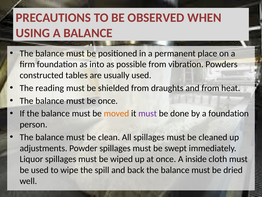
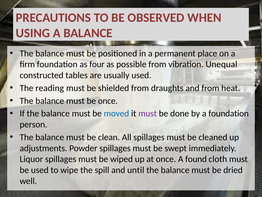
into: into -> four (97, 64)
Powders: Powders -> Unequal (221, 64)
moved colour: orange -> blue (116, 113)
inside: inside -> found (196, 159)
back: back -> until (136, 170)
